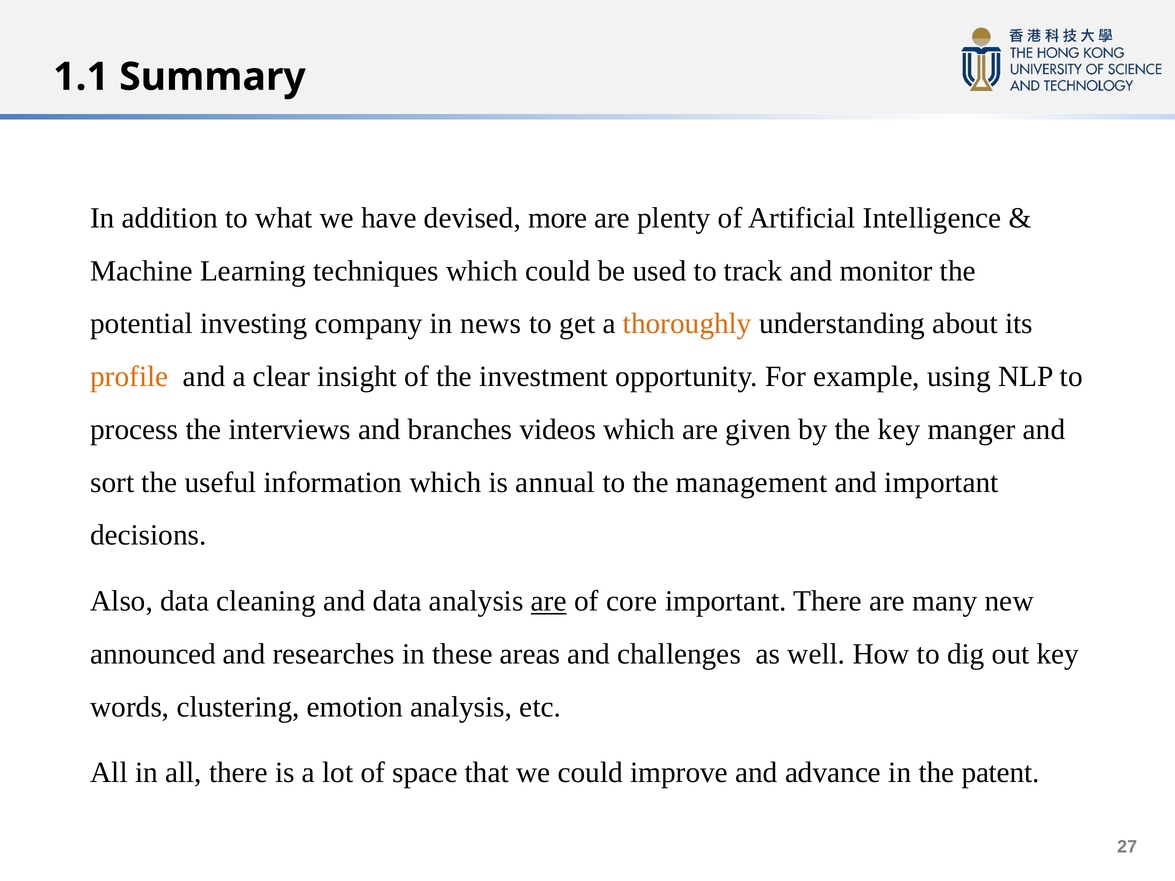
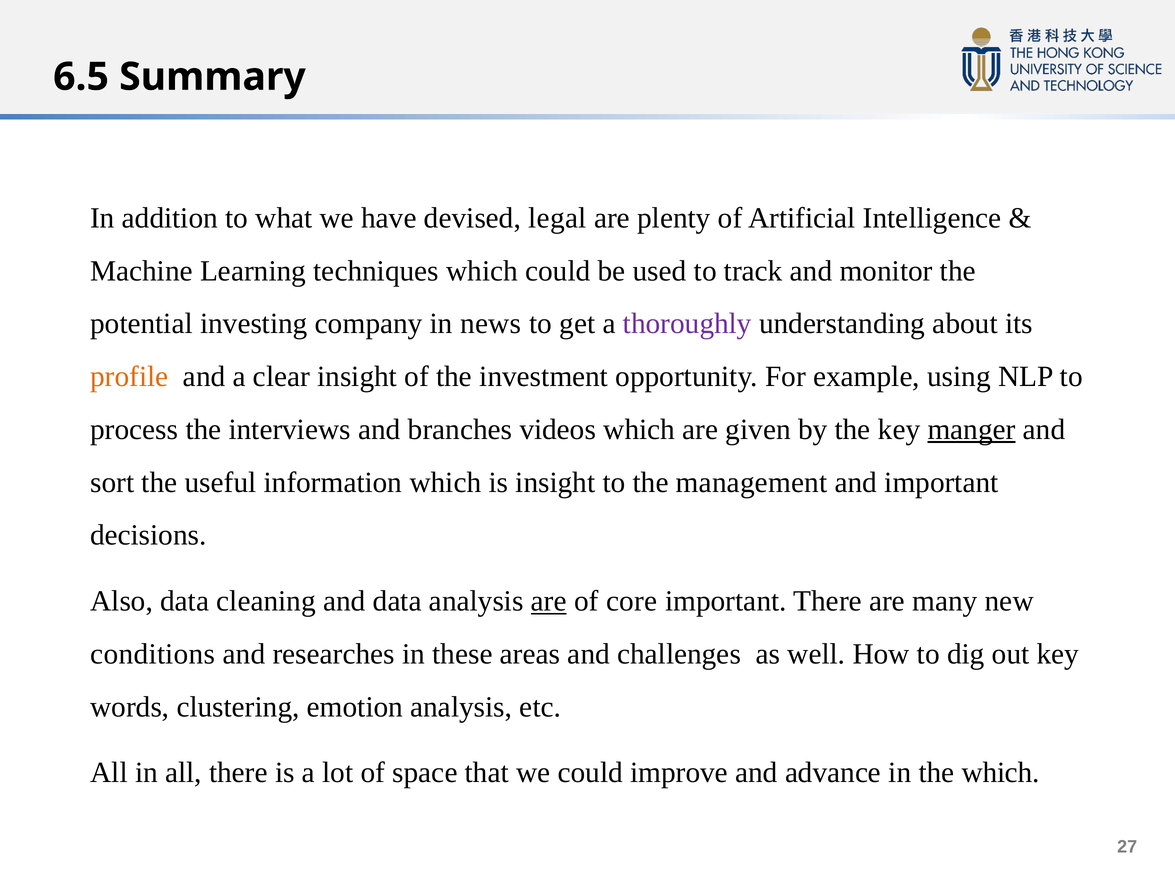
1.1: 1.1 -> 6.5 (81, 77)
more: more -> legal (557, 218)
thoroughly colour: orange -> purple (687, 324)
manger underline: none -> present (972, 430)
is annual: annual -> insight (555, 482)
announced: announced -> conditions (153, 654)
the patent: patent -> which (1001, 773)
